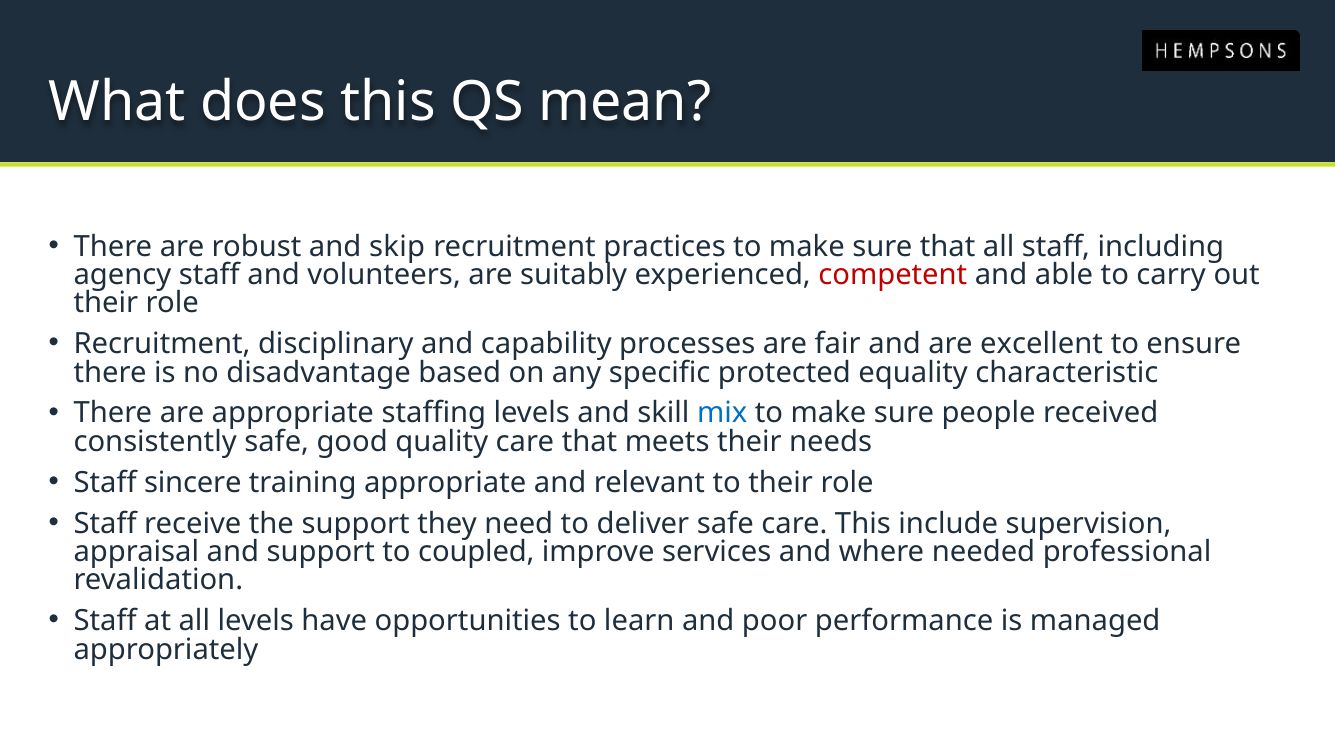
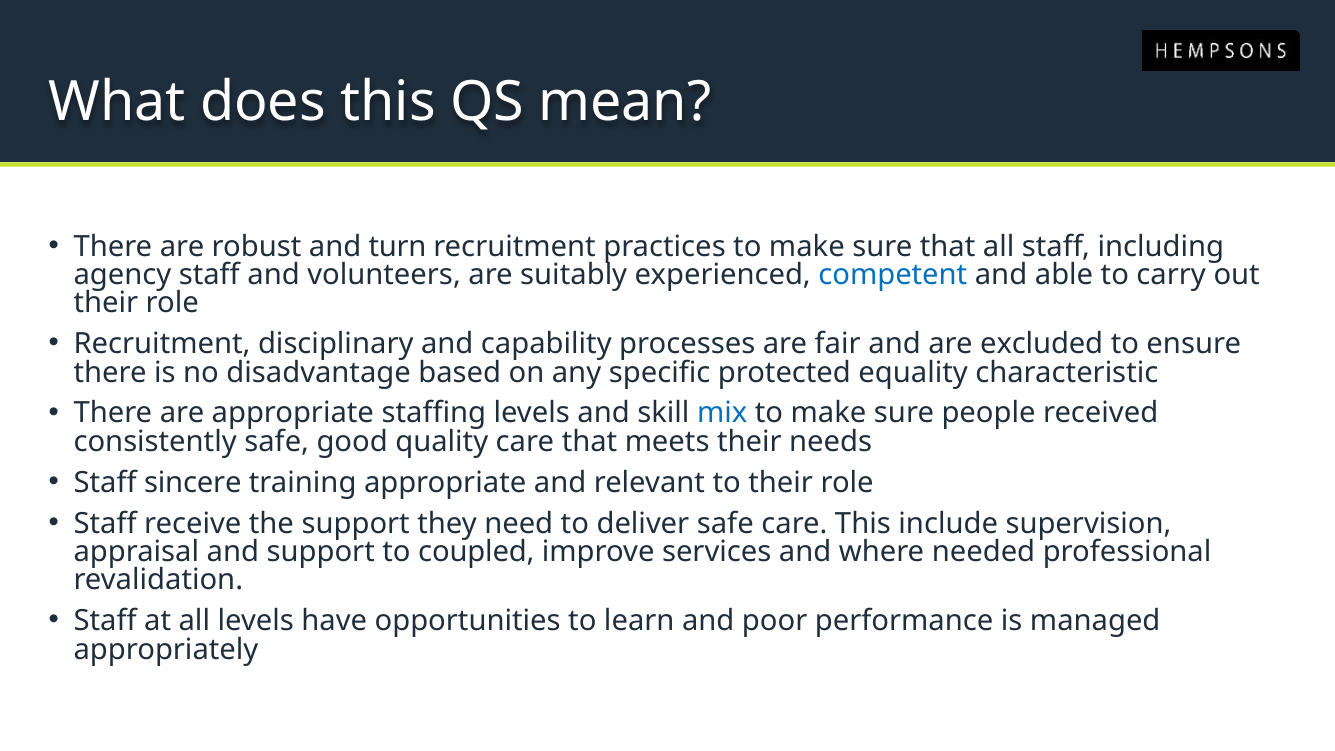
skip: skip -> turn (397, 246)
competent colour: red -> blue (893, 275)
excellent: excellent -> excluded (1042, 344)
